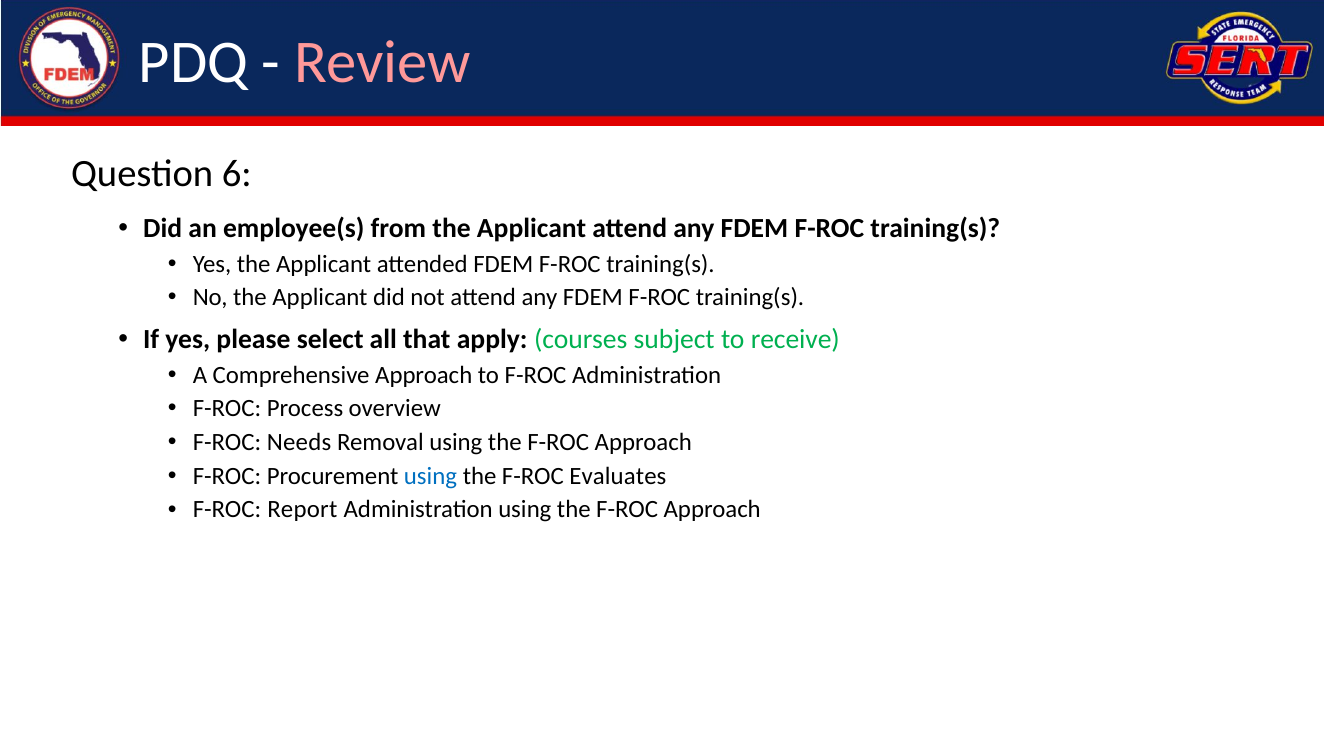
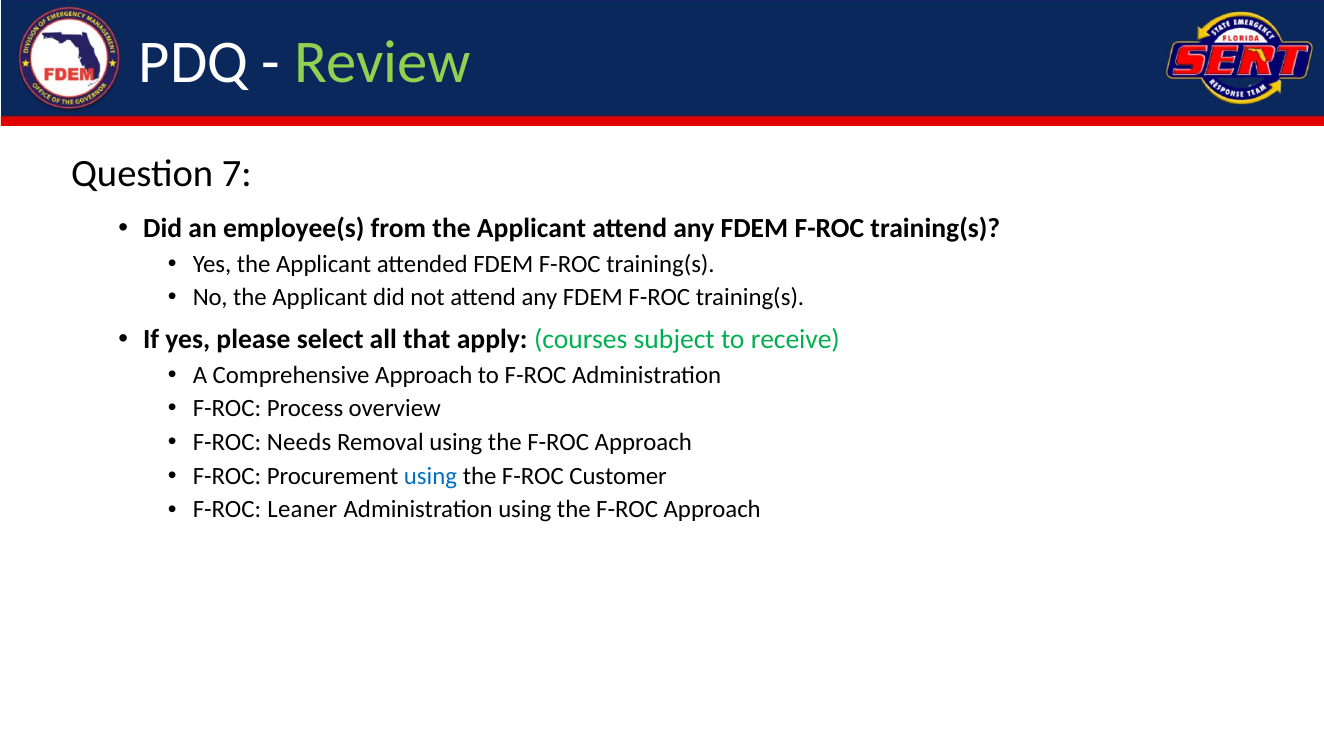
Review colour: pink -> light green (382, 62)
6: 6 -> 7 (237, 174)
Evaluates: Evaluates -> Customer (618, 476)
Report: Report -> Leaner (302, 510)
